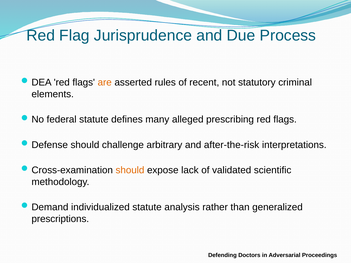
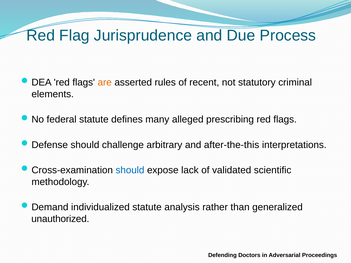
after-the-risk: after-the-risk -> after-the-this (232, 145)
should colour: orange -> blue (130, 170)
prescriptions: prescriptions -> unauthorized (60, 219)
